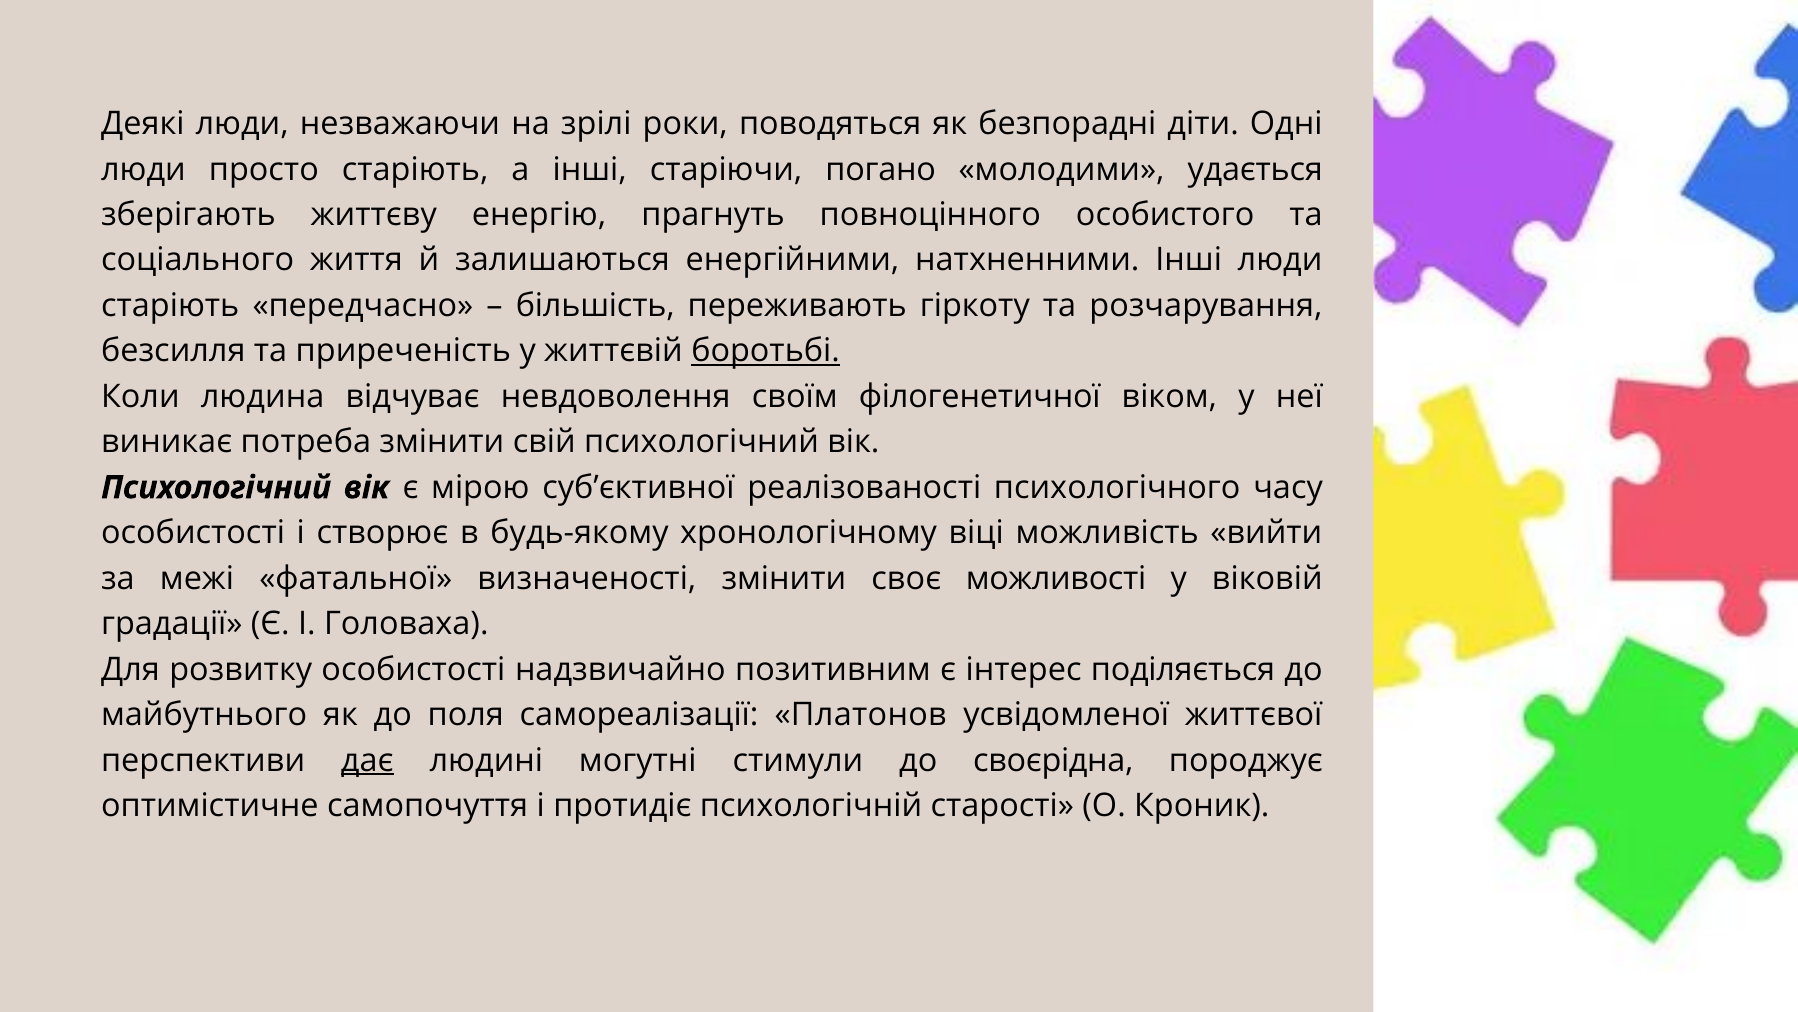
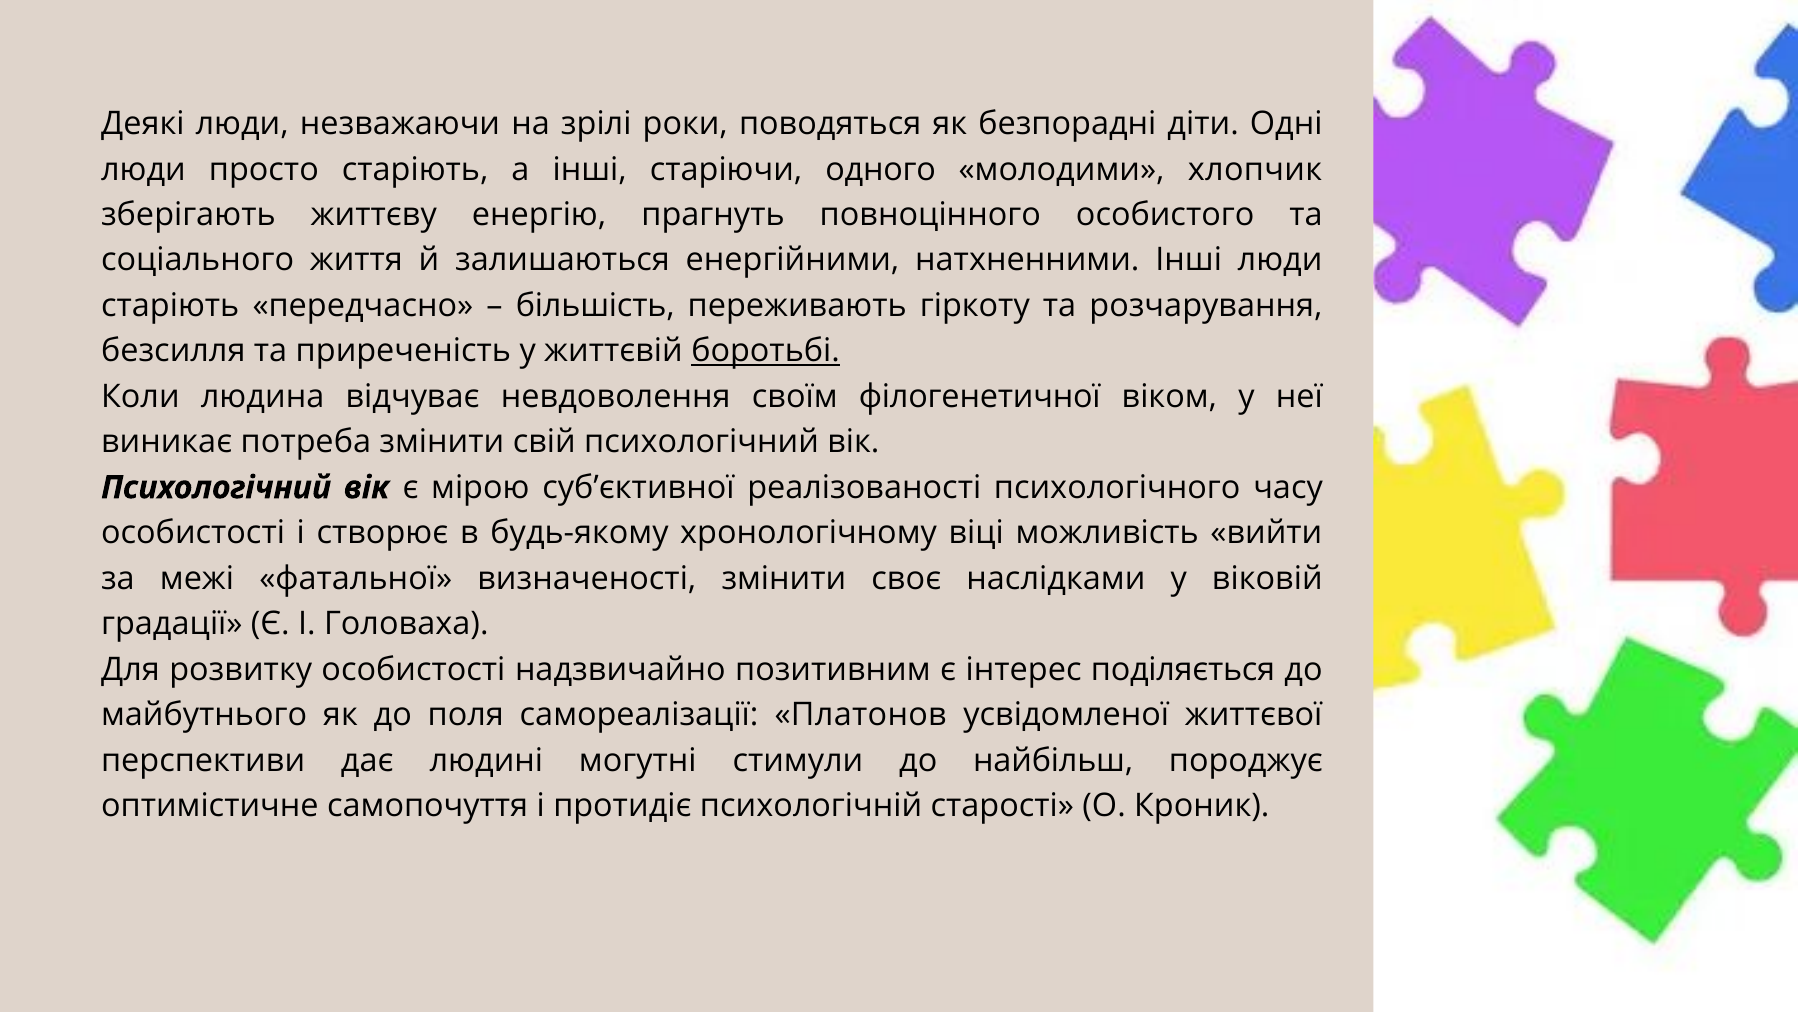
погано: погано -> одного (881, 169)
удається: удається -> хлопчик (1255, 169)
можливості: можливості -> наслідками (1056, 578)
дає underline: present -> none (367, 760)
своєрідна: своєрідна -> найбільш (1053, 760)
